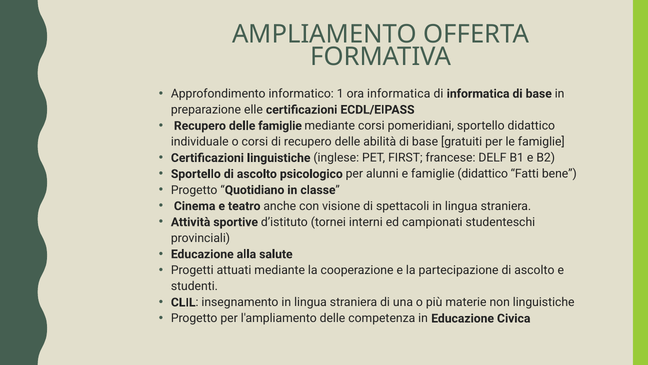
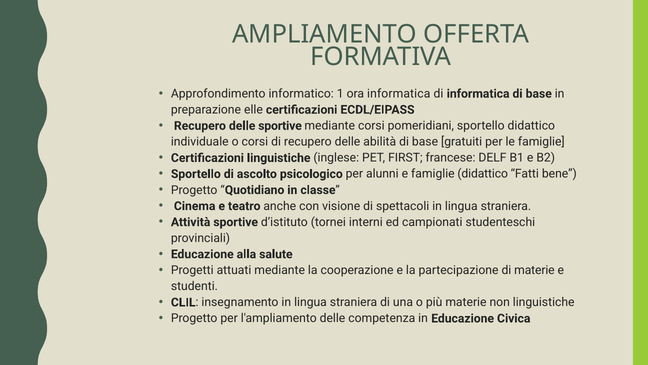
delle famiglie: famiglie -> sportive (280, 126)
partecipazione di ascolto: ascolto -> materie (534, 270)
